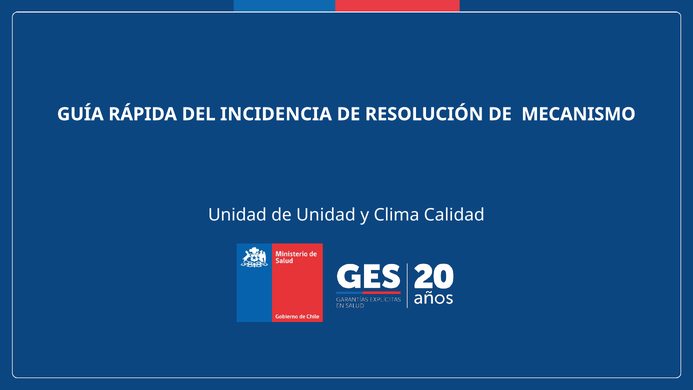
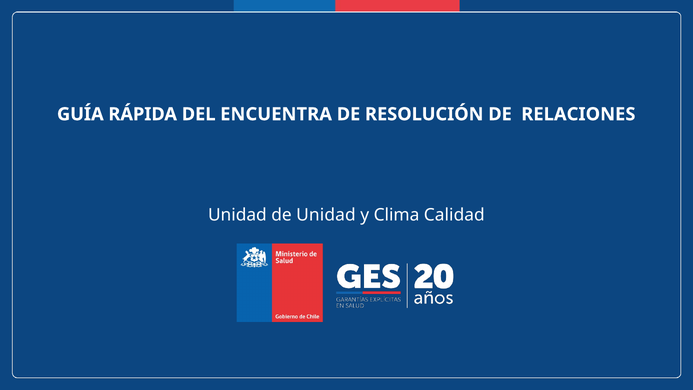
INCIDENCIA: INCIDENCIA -> ENCUENTRA (276, 114)
MECANISMO: MECANISMO -> RELACIONES (578, 114)
